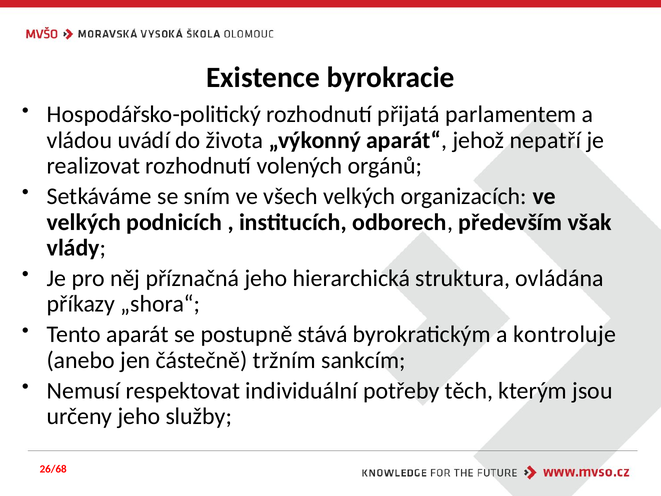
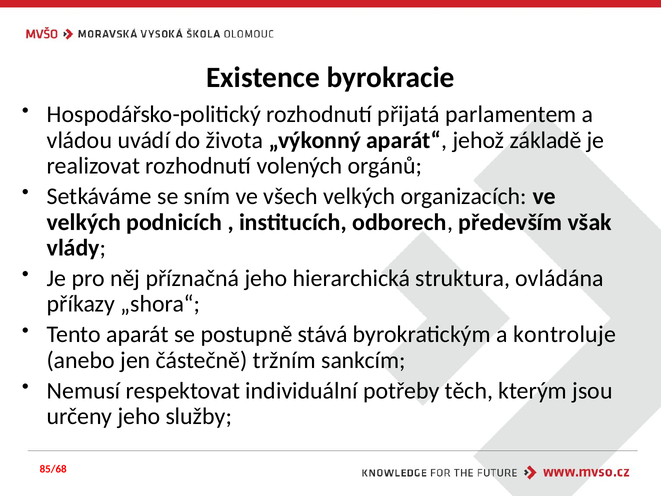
nepatří: nepatří -> základě (546, 140)
26/68: 26/68 -> 85/68 (53, 469)
